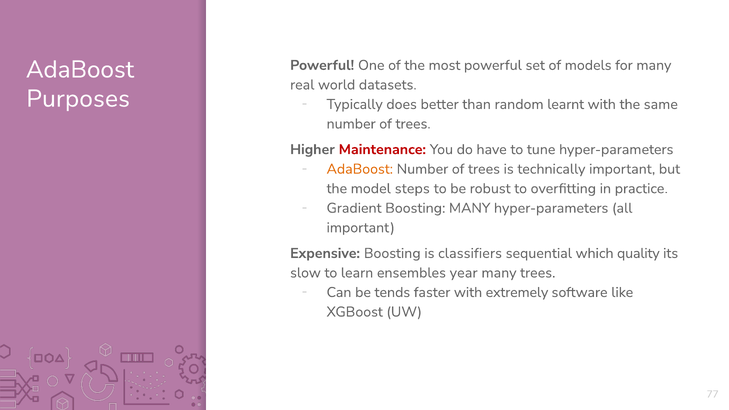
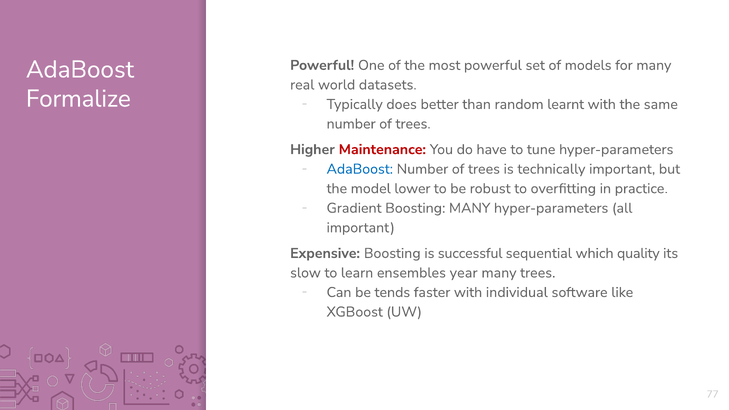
Purposes: Purposes -> Formalize (78, 99)
AdaBoost colour: orange -> blue (360, 169)
steps: steps -> lower (412, 189)
classifiers: classifiers -> successful (470, 253)
extremely: extremely -> individual (517, 292)
